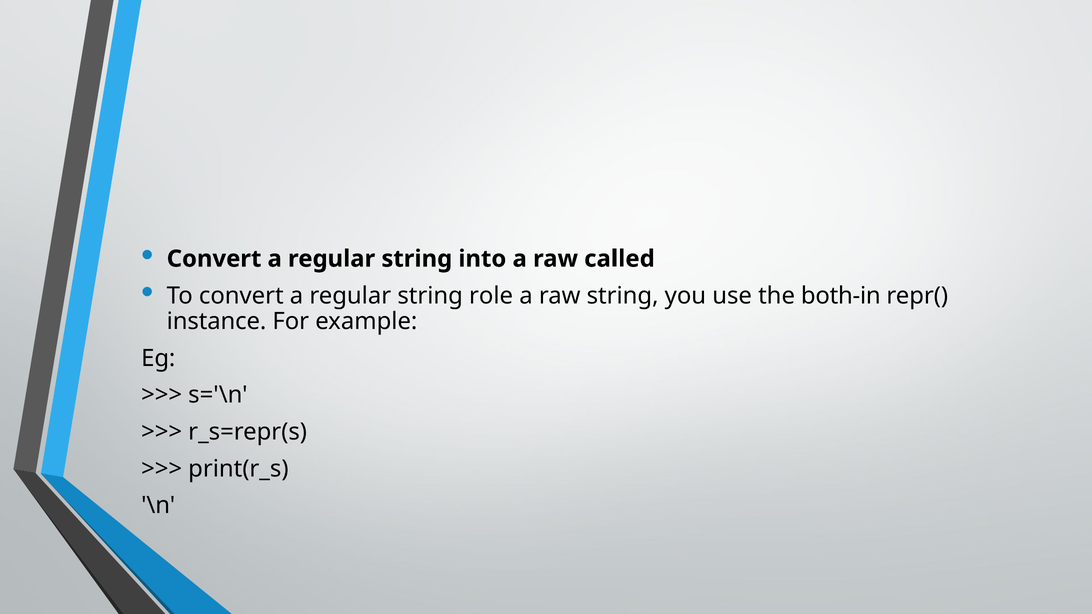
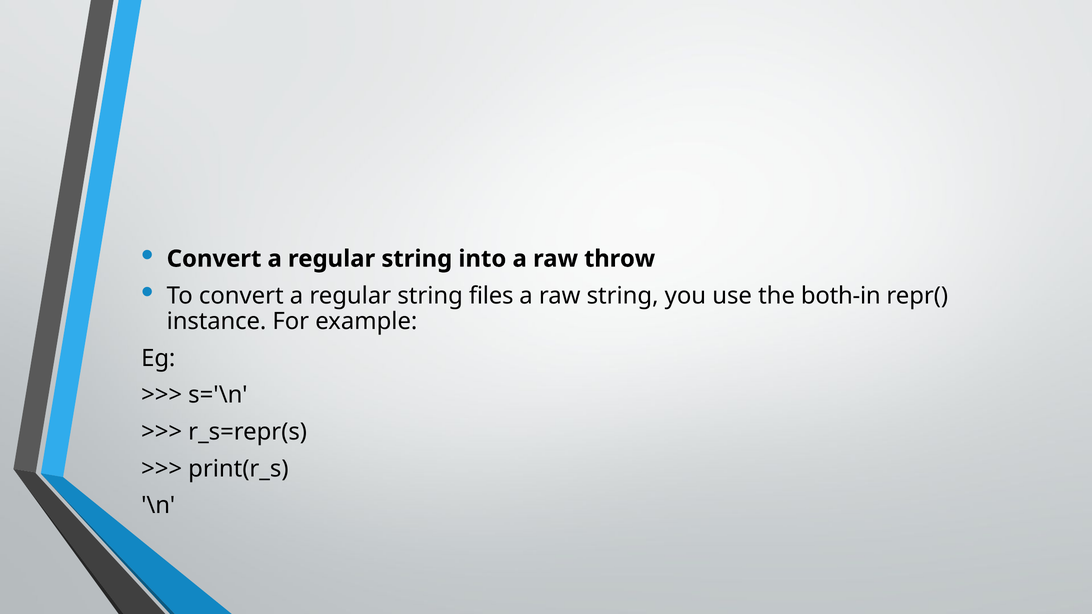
called: called -> throw (620, 259)
role: role -> files (491, 296)
